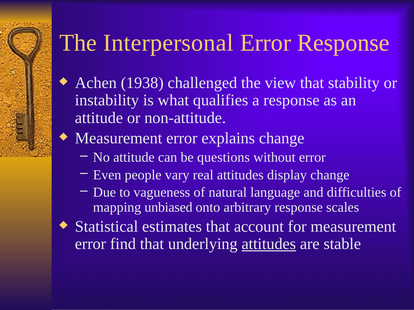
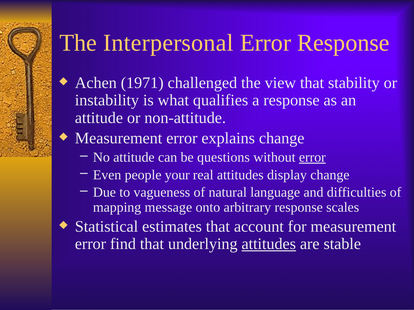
1938: 1938 -> 1971 (142, 83)
error underline: none -> present (312, 157)
vary: vary -> your (177, 175)
unbiased: unbiased -> message (168, 208)
